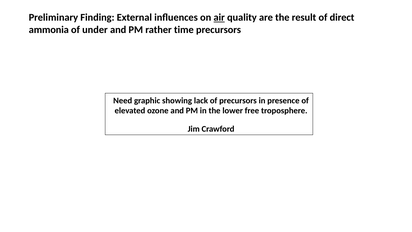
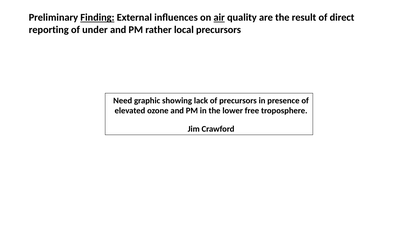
Finding underline: none -> present (97, 17)
ammonia: ammonia -> reporting (49, 30)
time: time -> local (184, 30)
